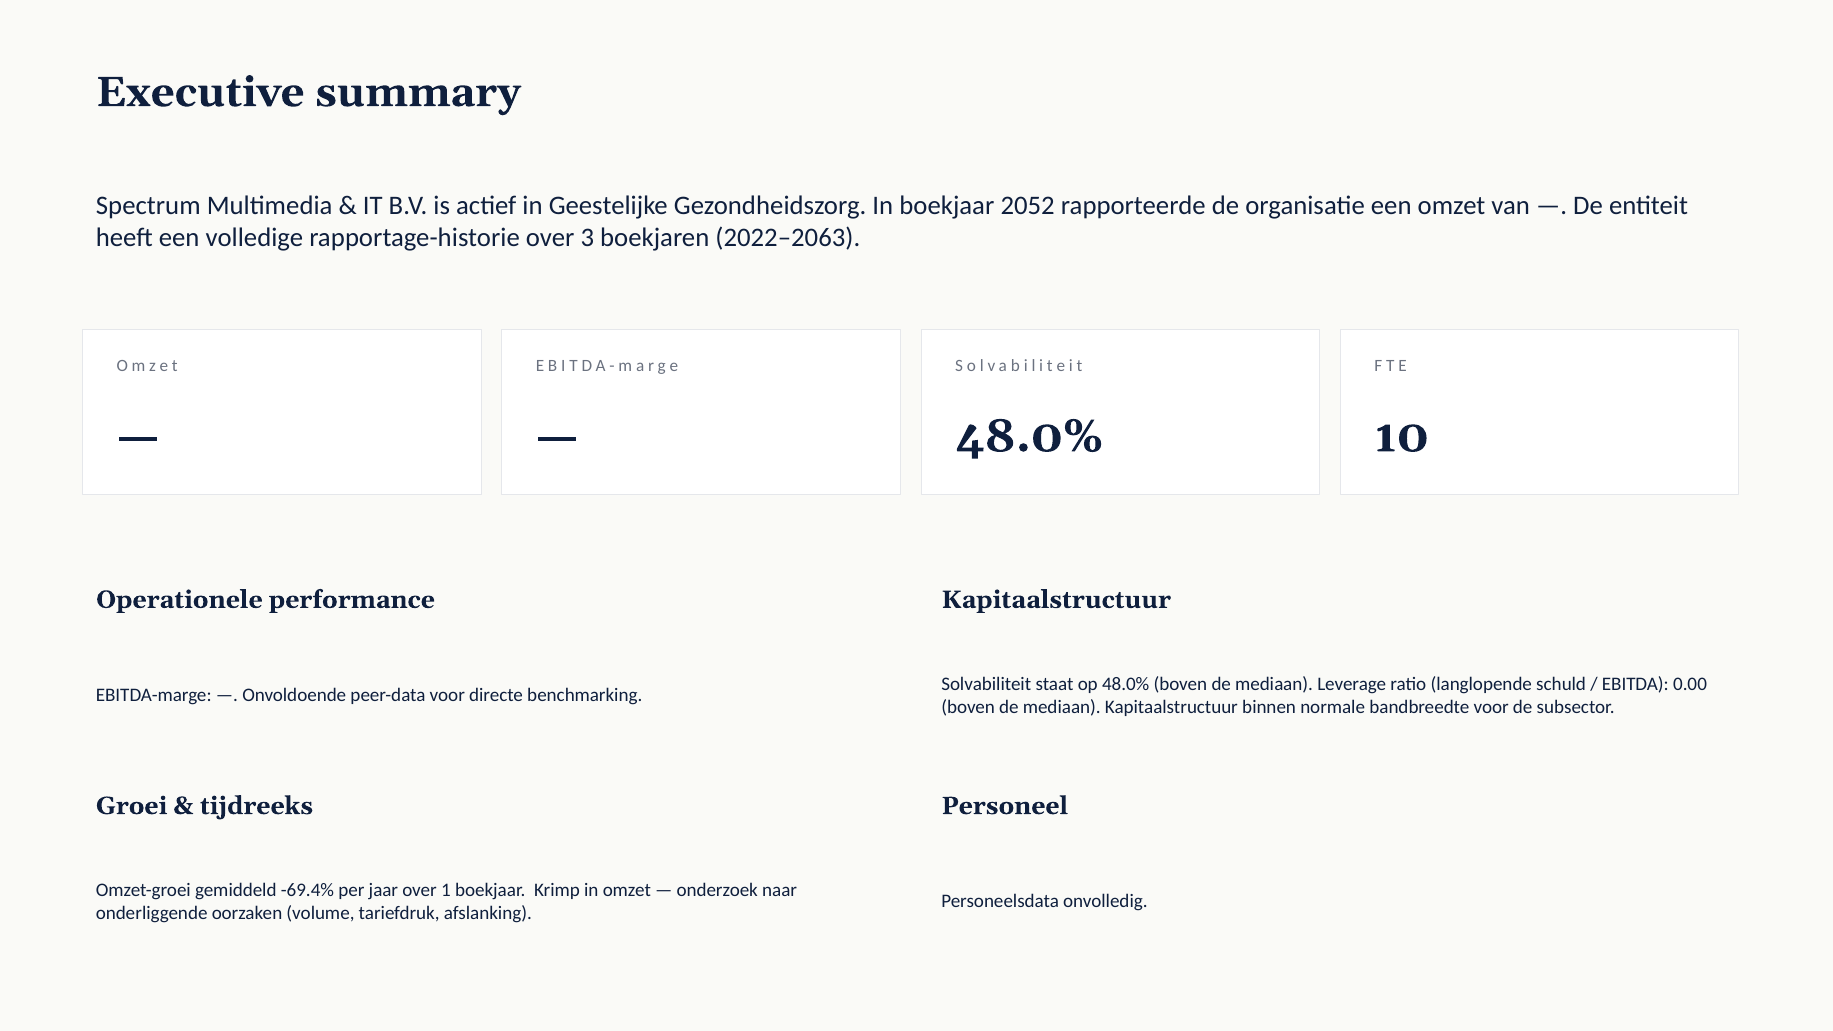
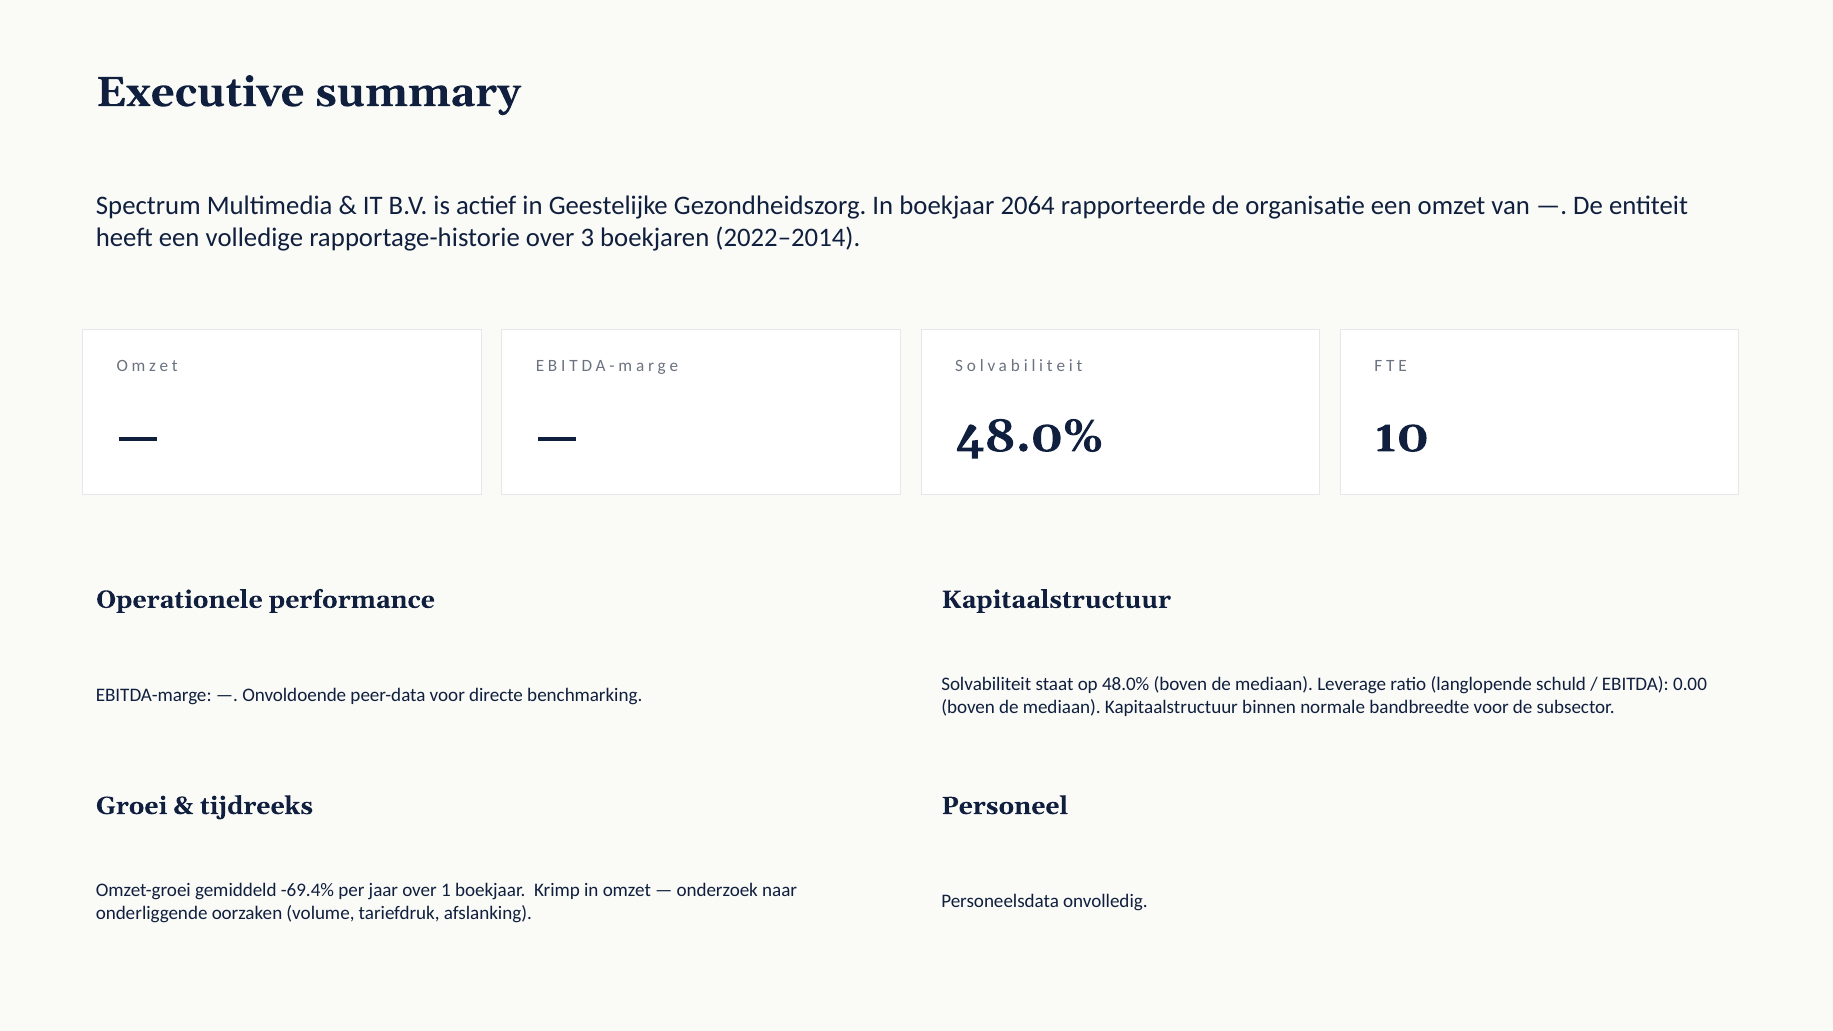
2052: 2052 -> 2064 (1028, 206)
2022–2063: 2022–2063 -> 2022–2014 (788, 238)
